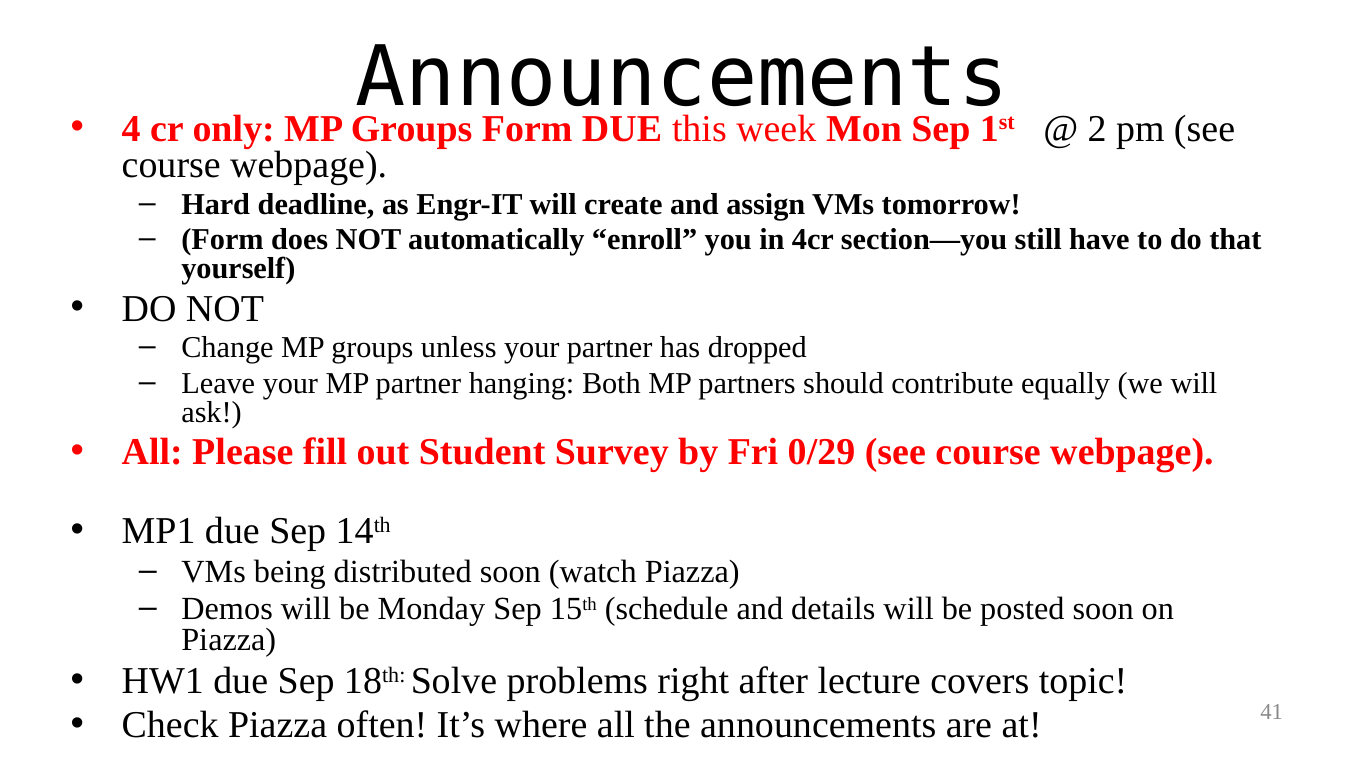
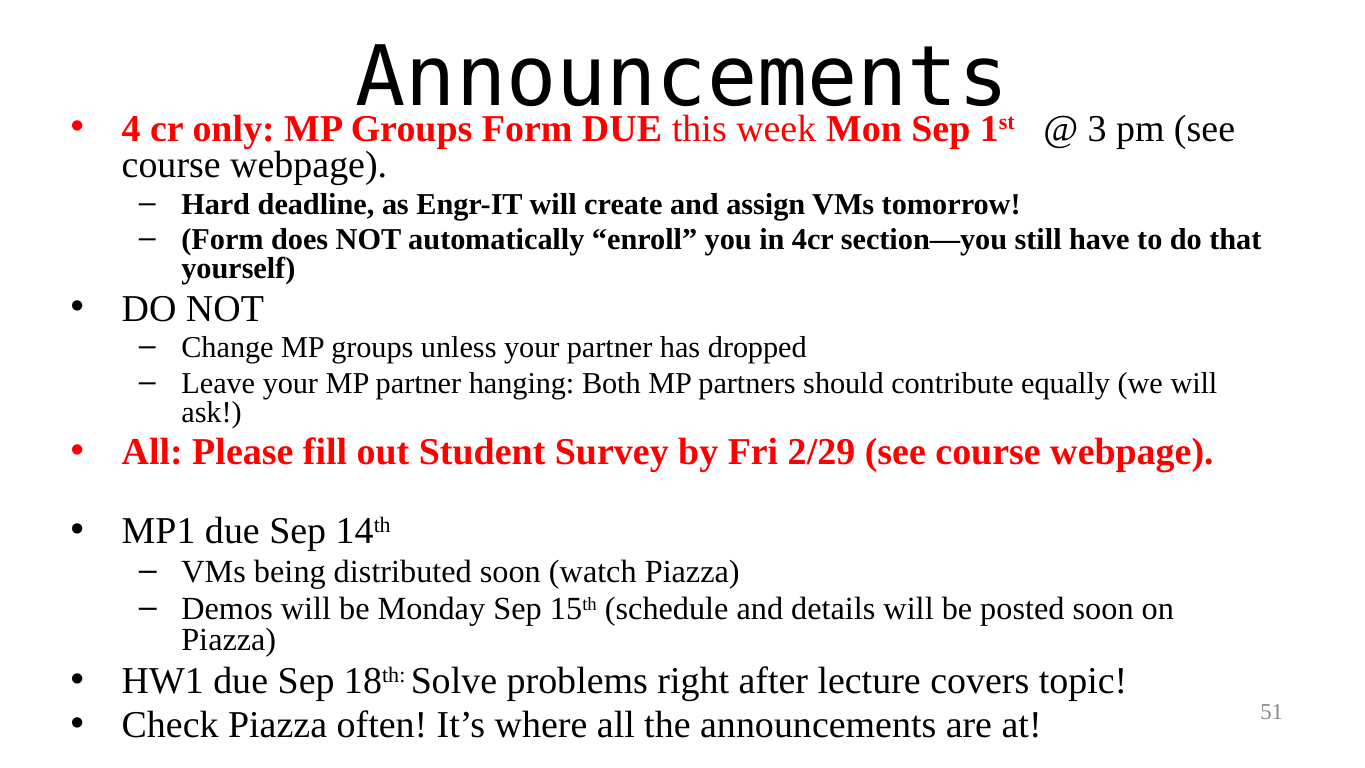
2: 2 -> 3 (1097, 129)
0/29: 0/29 -> 2/29 (822, 452)
41: 41 -> 51 (1272, 711)
